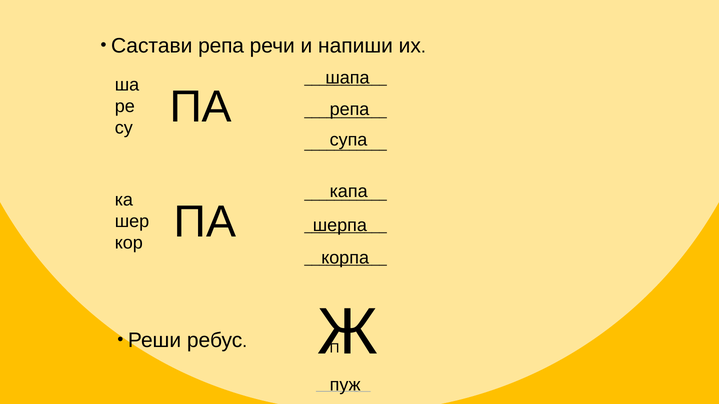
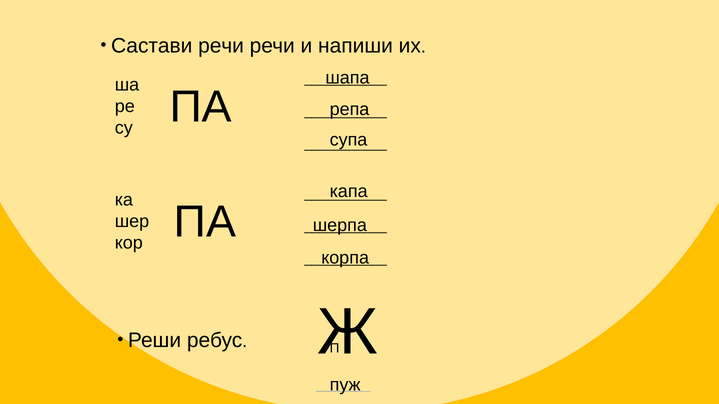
Састави репа: репа -> речи (221, 46)
